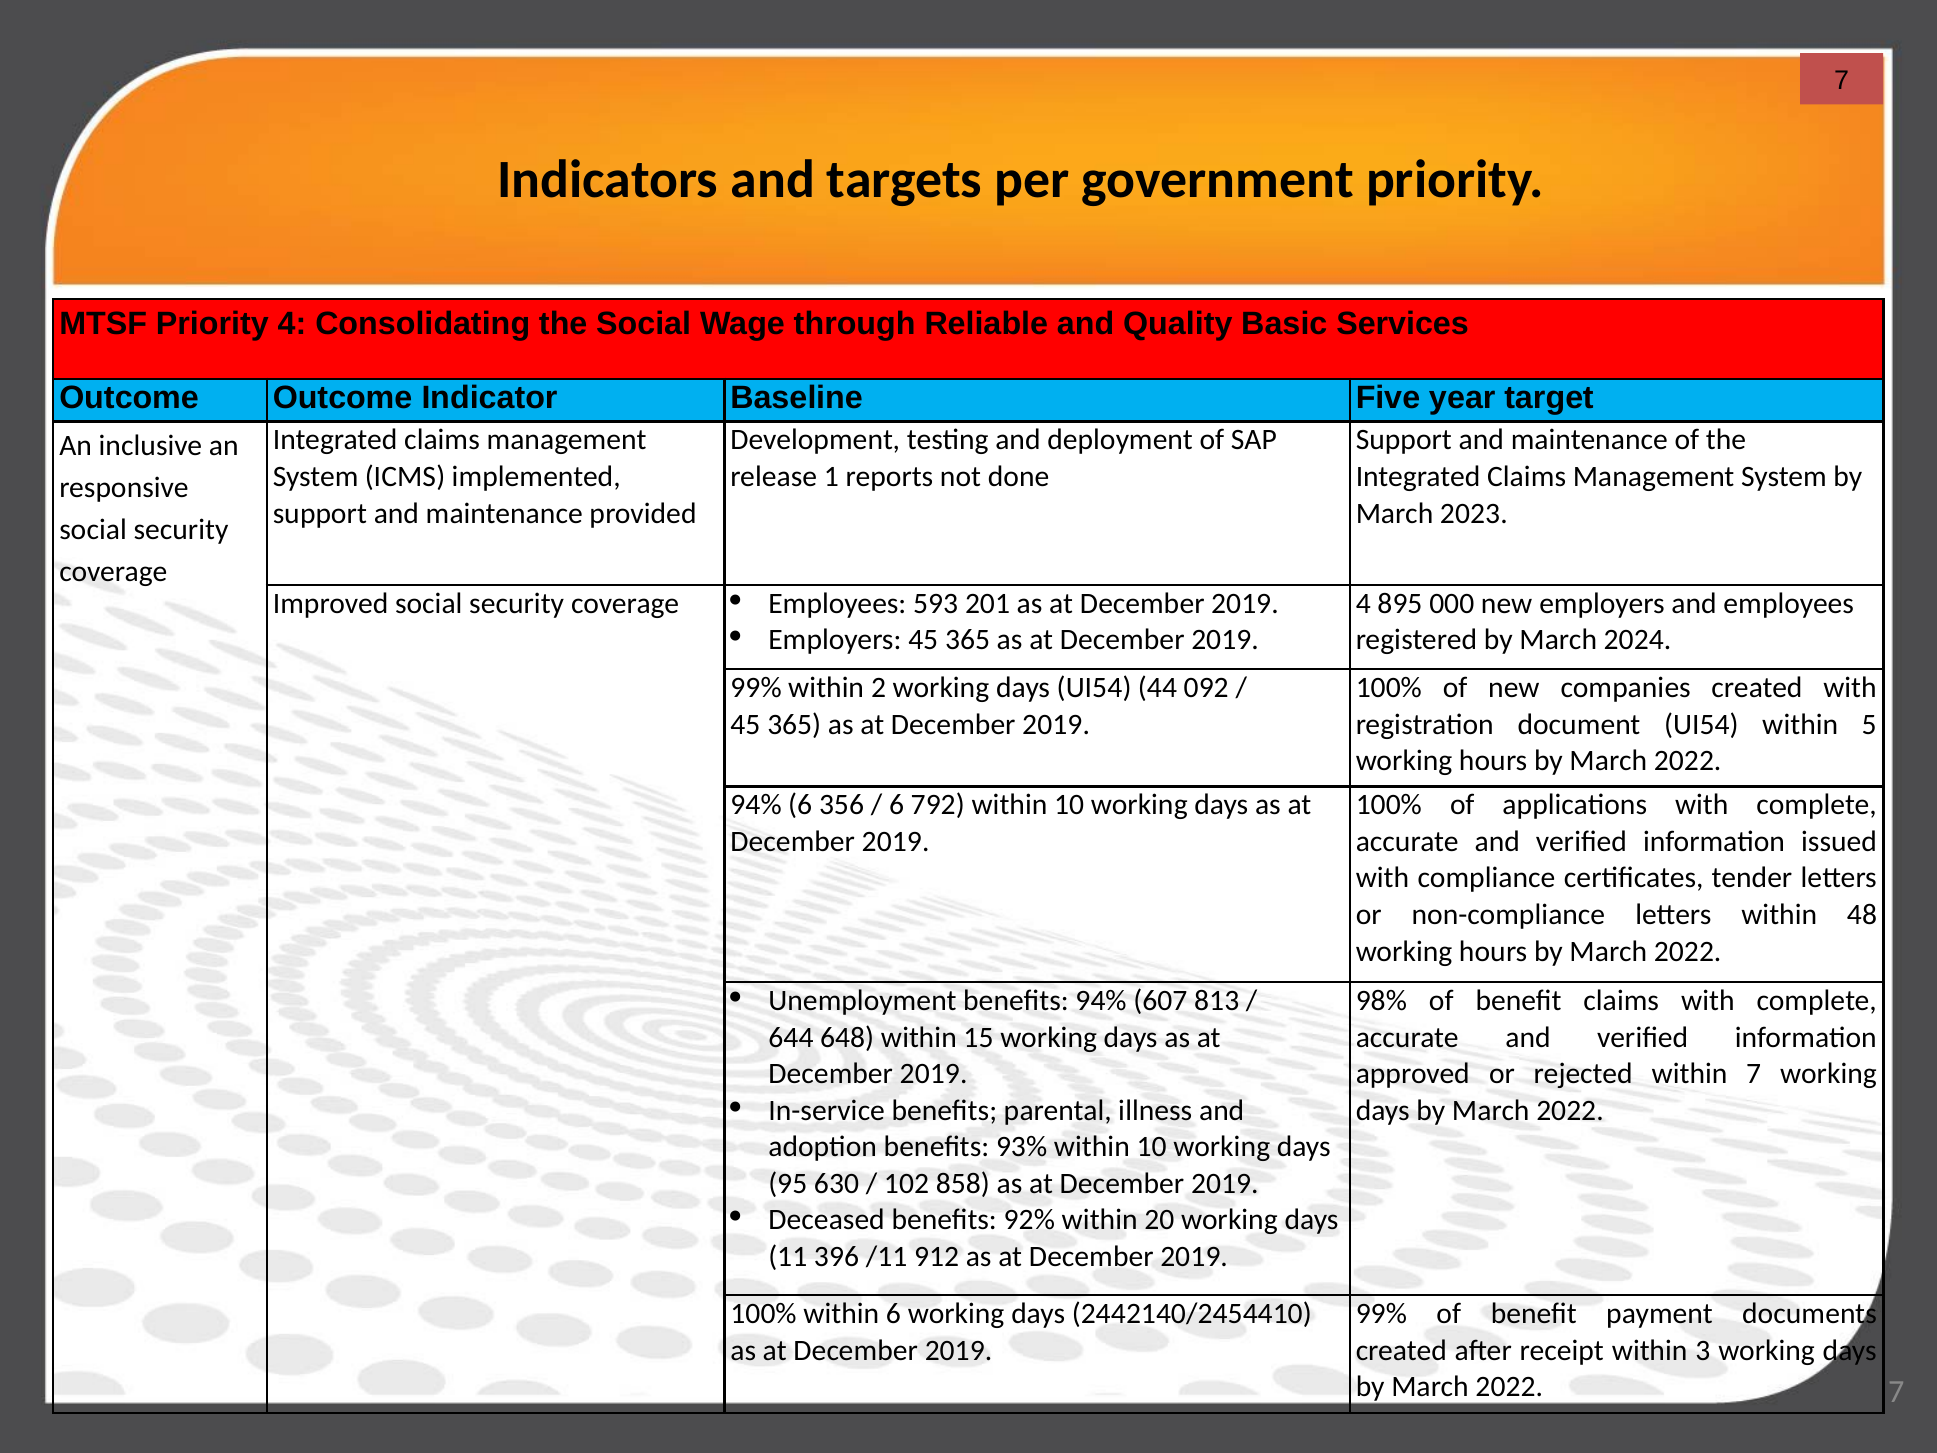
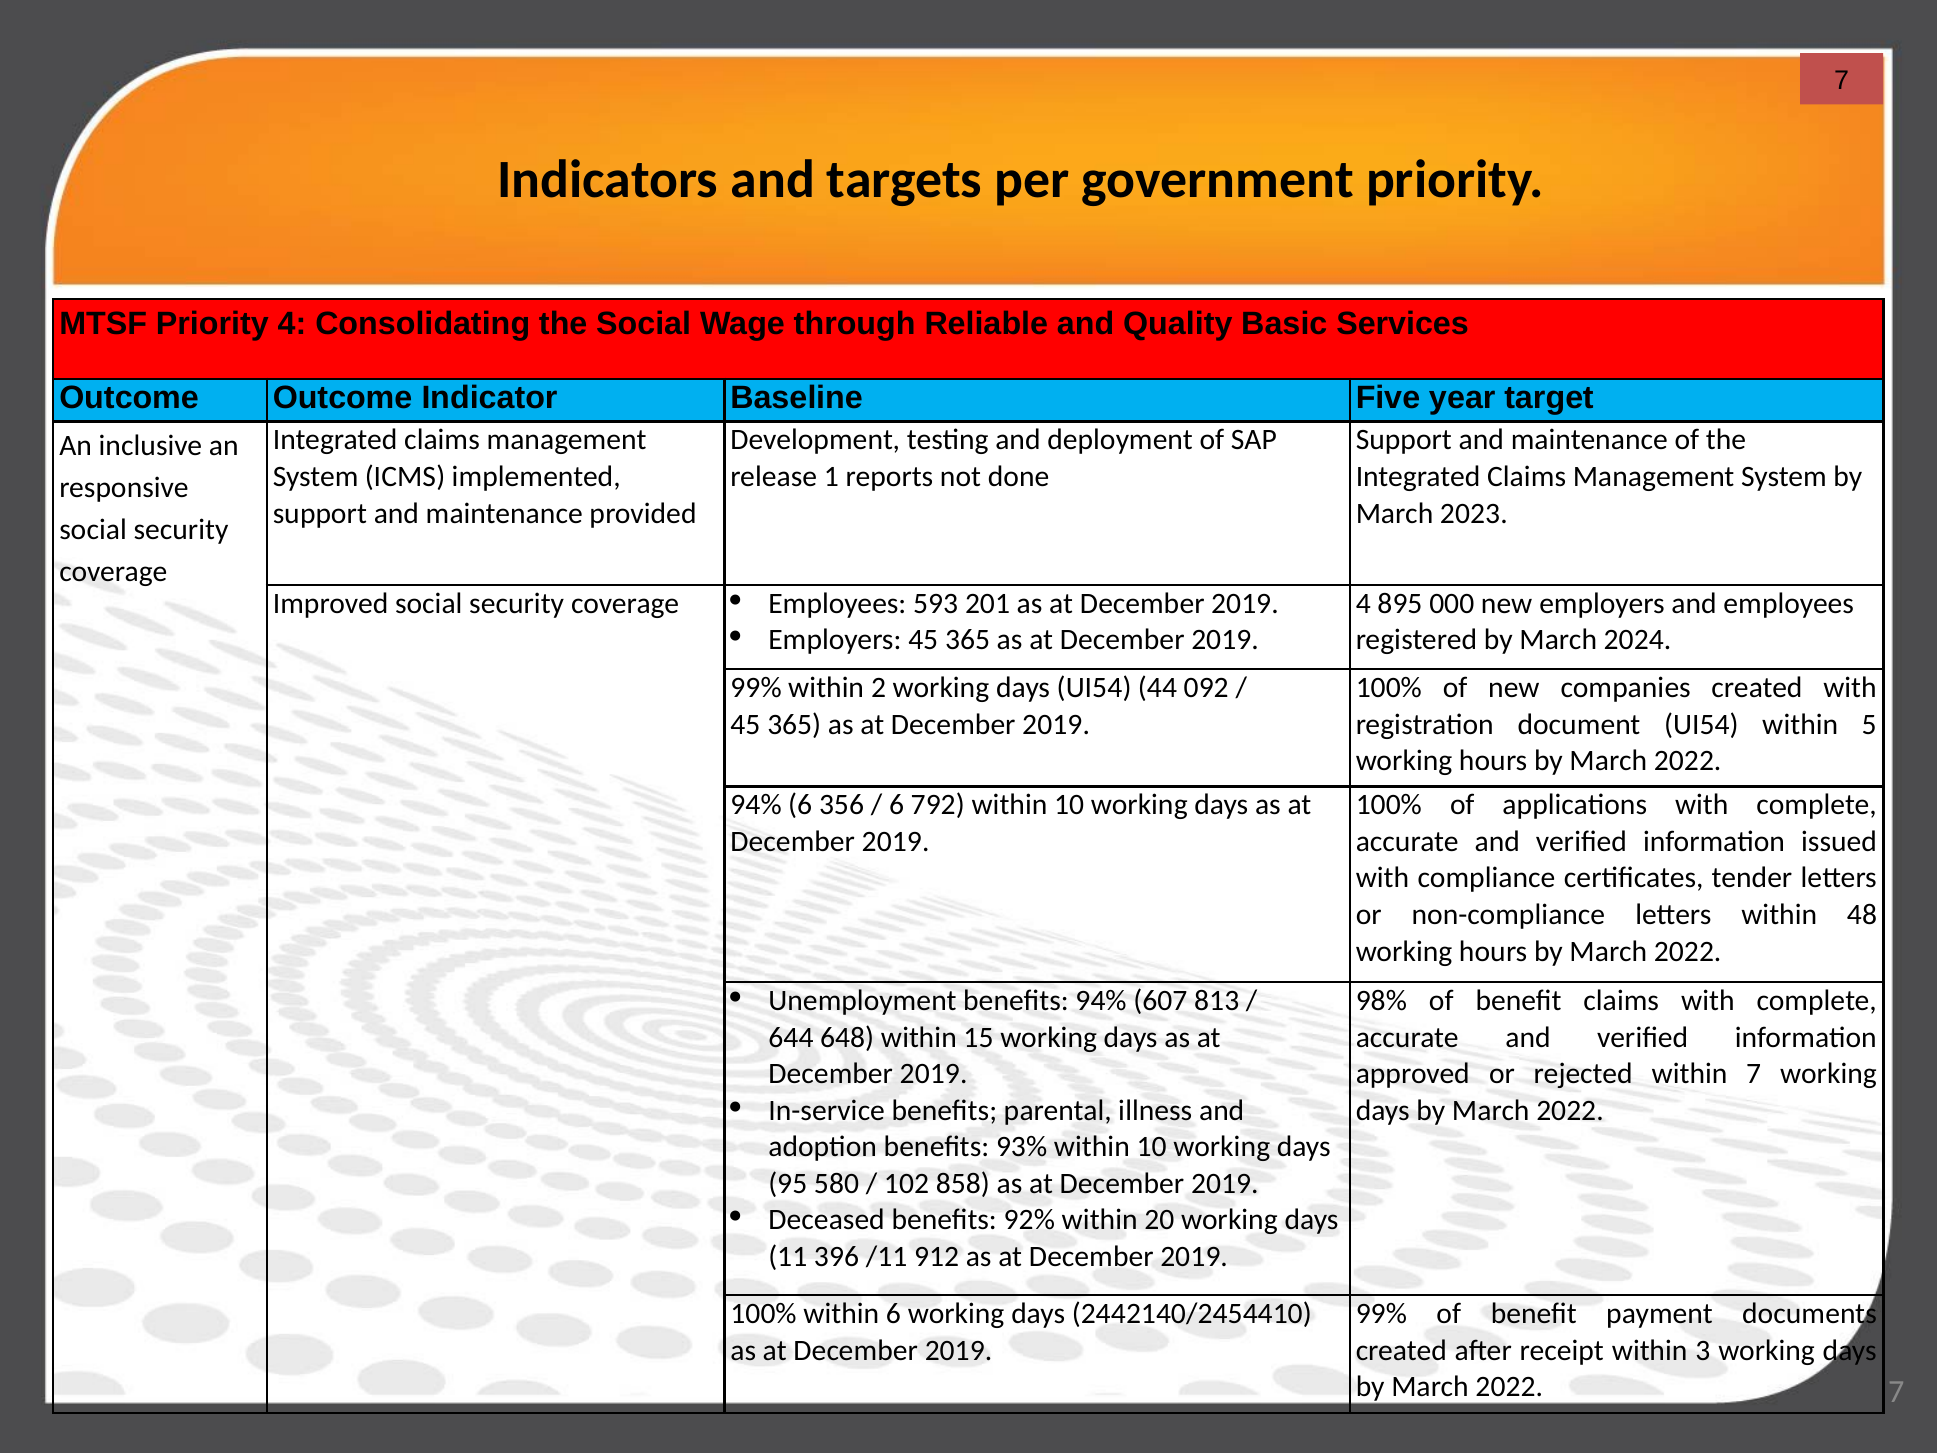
630: 630 -> 580 (837, 1183)
